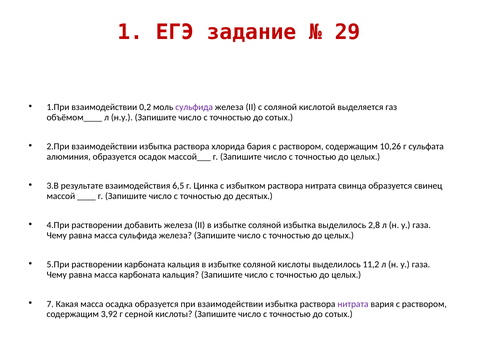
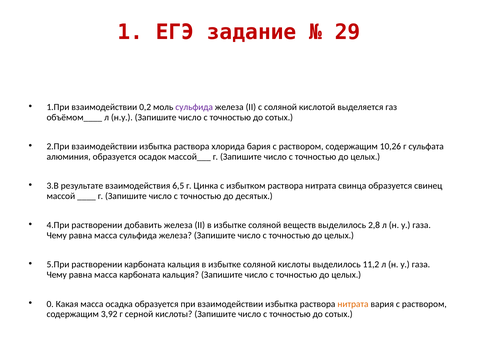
соляной избытка: избытка -> веществ (300, 225)
7: 7 -> 0 (50, 304)
нитрата colour: purple -> orange (353, 304)
